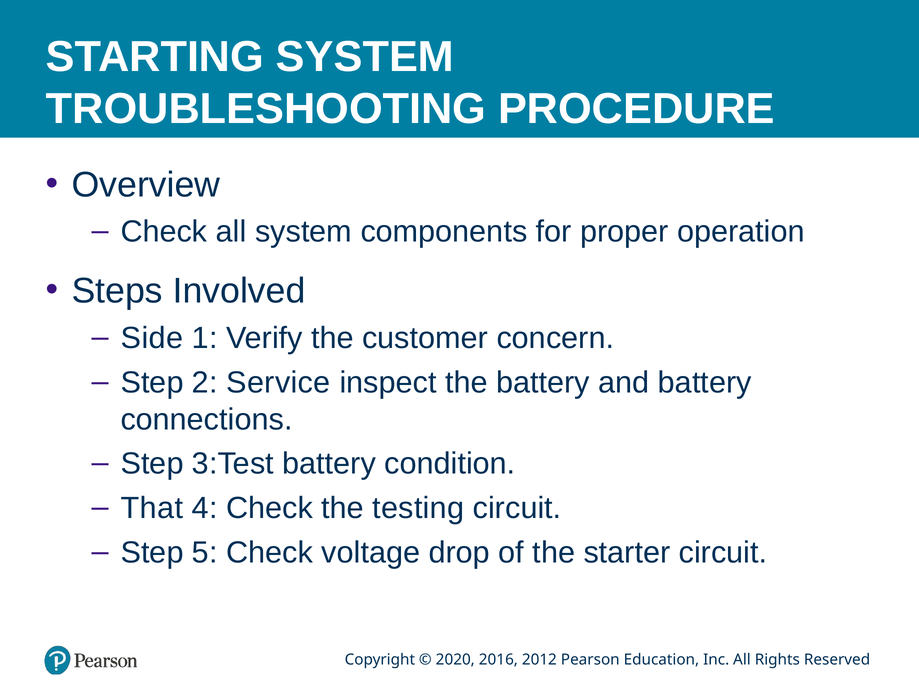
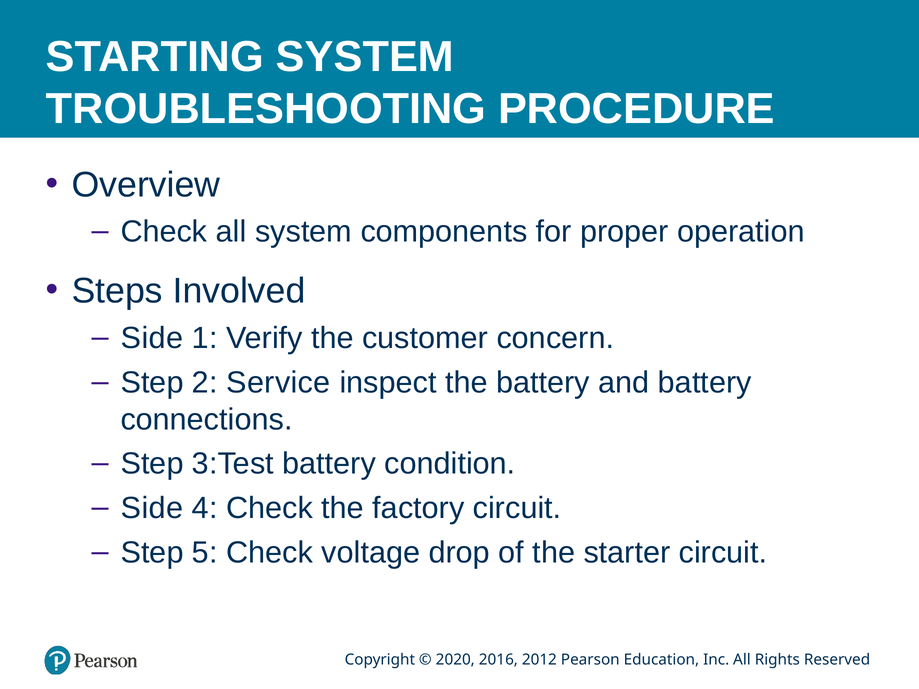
That: That -> Side (152, 508)
testing: testing -> factory (418, 508)
